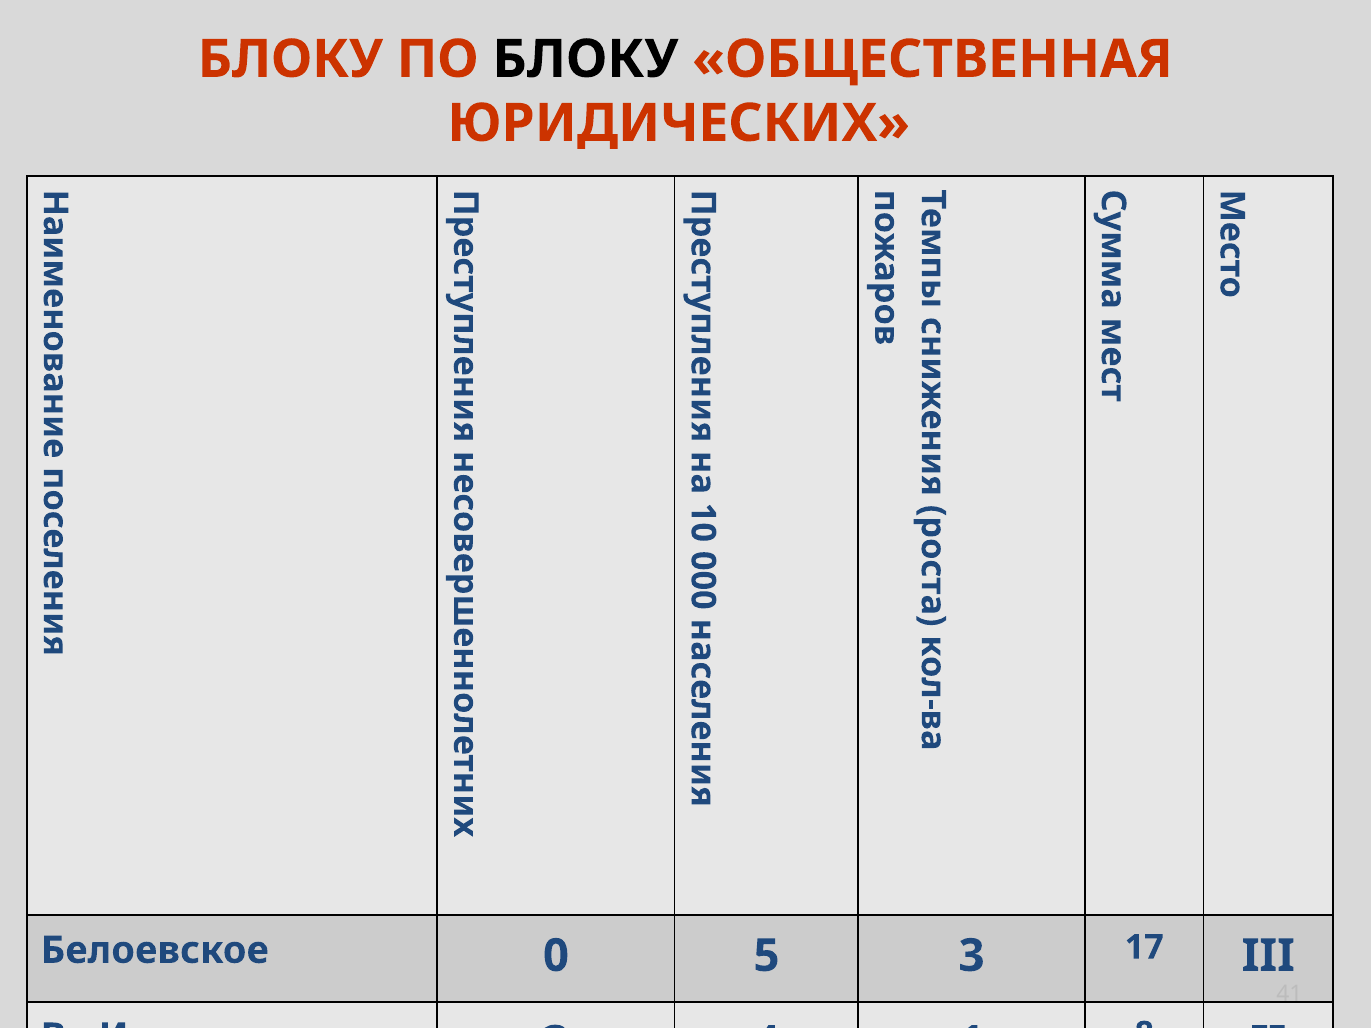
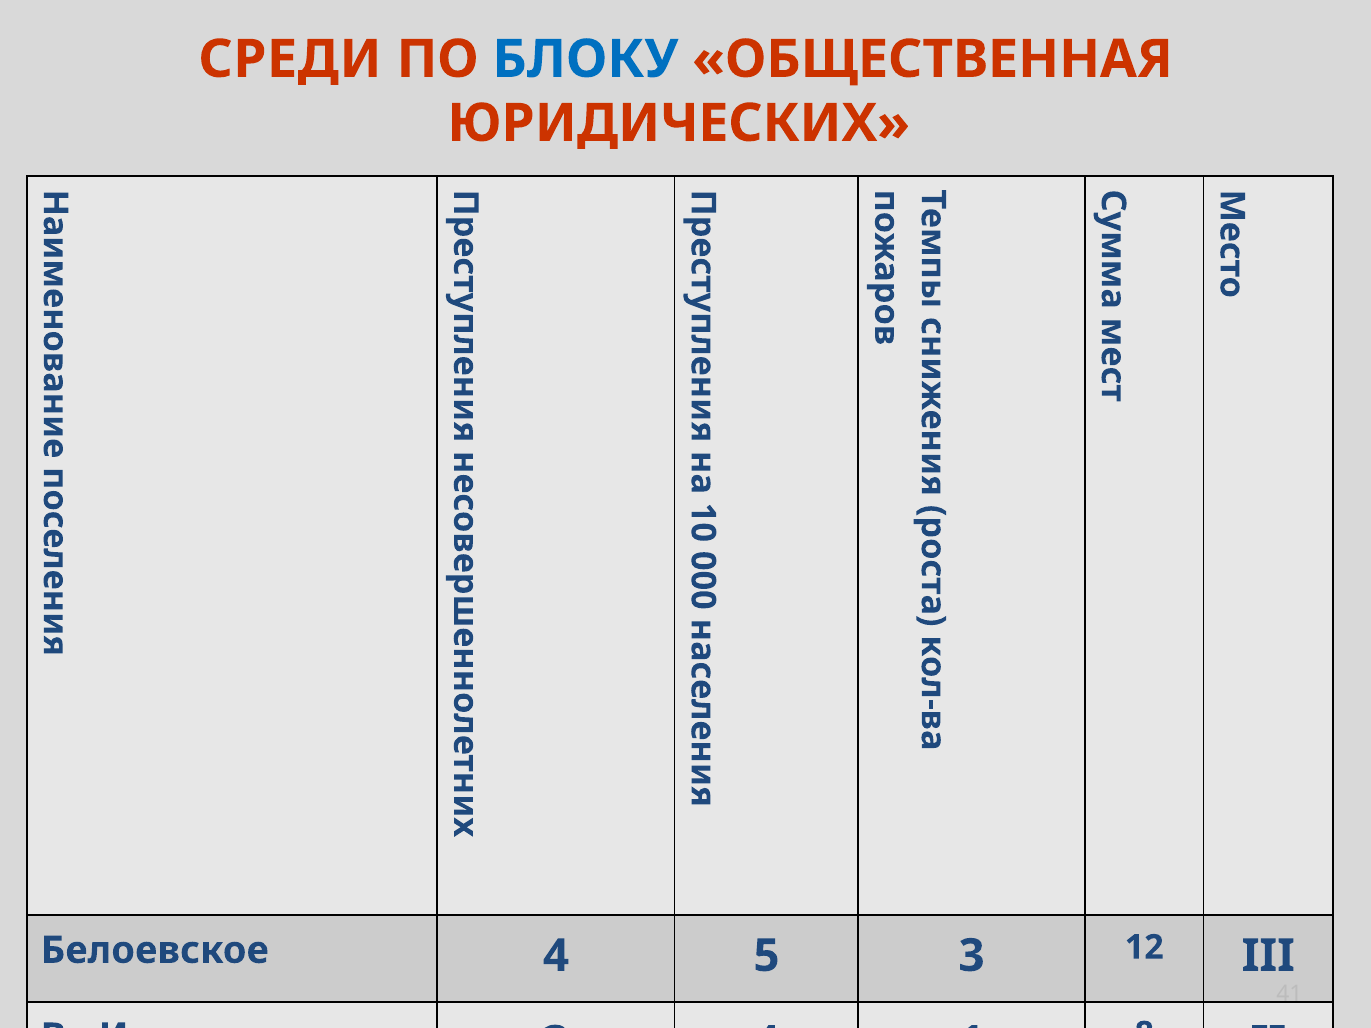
БЛОКУ: БЛОКУ -> СРЕДИ (290, 59)
БЛОКУ colour: black -> blue (585, 59)
Белоевское 0: 0 -> 4 (556, 956)
17: 17 -> 12 (1144, 948)
